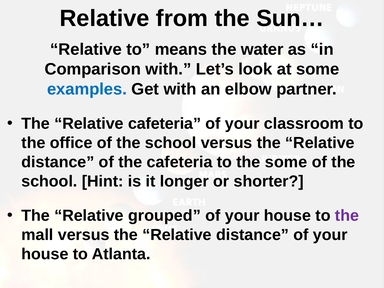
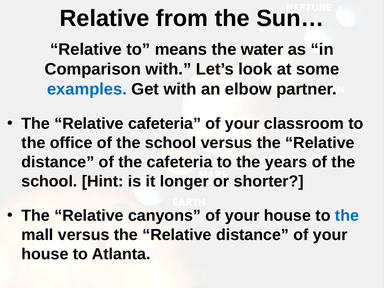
the some: some -> years (286, 162)
grouped: grouped -> canyons (164, 216)
the colour: purple -> blue (347, 216)
